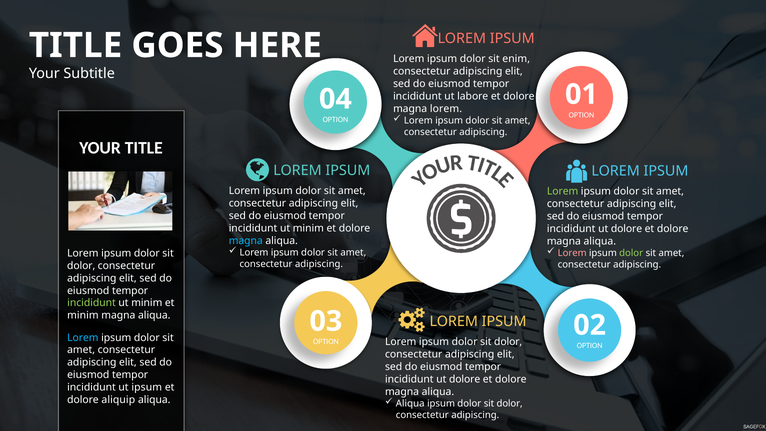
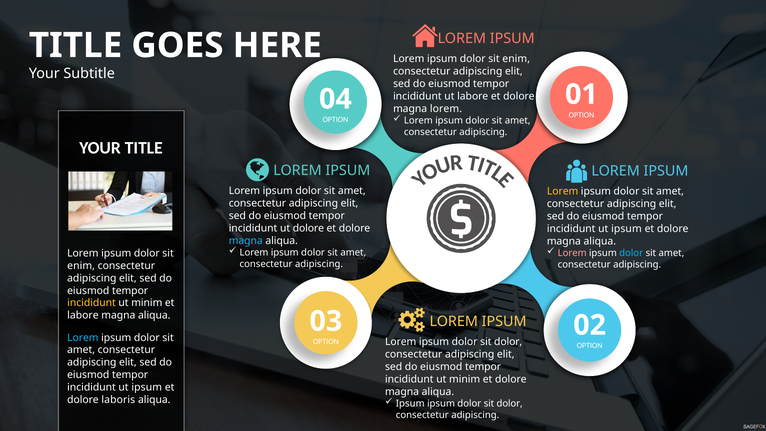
Lorem colour: light green -> yellow (563, 191)
minim: minim -> dolore (308, 228)
dolore: dolore -> ipsum (626, 229)
dolor colour: light green -> light blue (631, 253)
dolor: dolor -> enim (81, 266)
incididunt colour: light green -> yellow (92, 303)
minim: minim -> labore (83, 315)
dolore: dolore -> minim (465, 379)
aliquip: aliquip -> laboris (118, 400)
Aliqua: Aliqua -> Ipsum (410, 403)
